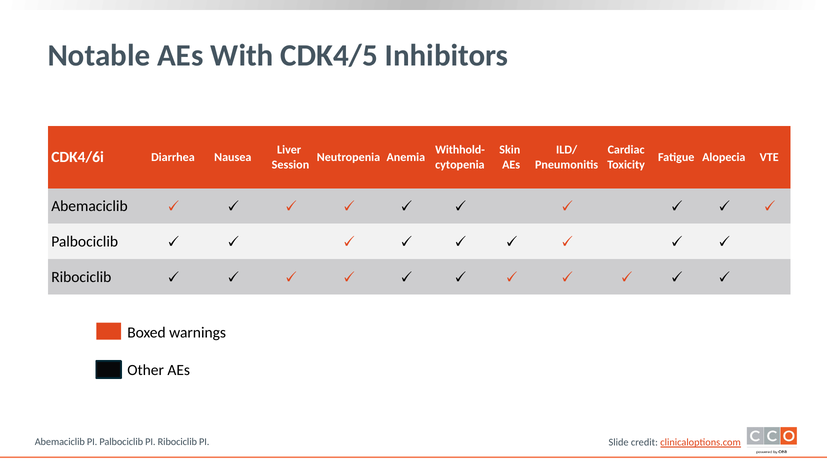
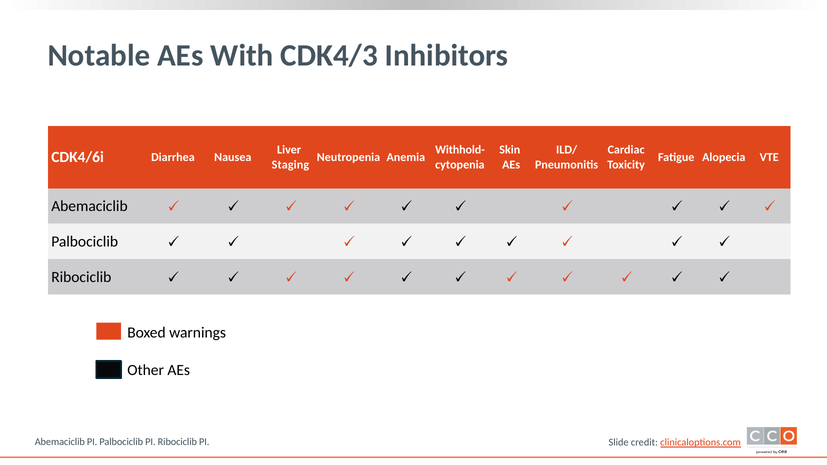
CDK4/5: CDK4/5 -> CDK4/3 (329, 56)
Session: Session -> Staging (290, 165)
